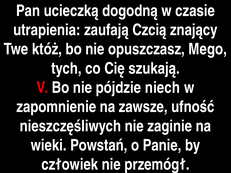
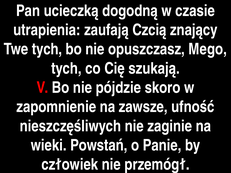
Twe któż: któż -> tych (47, 49)
niech: niech -> skoro (163, 88)
